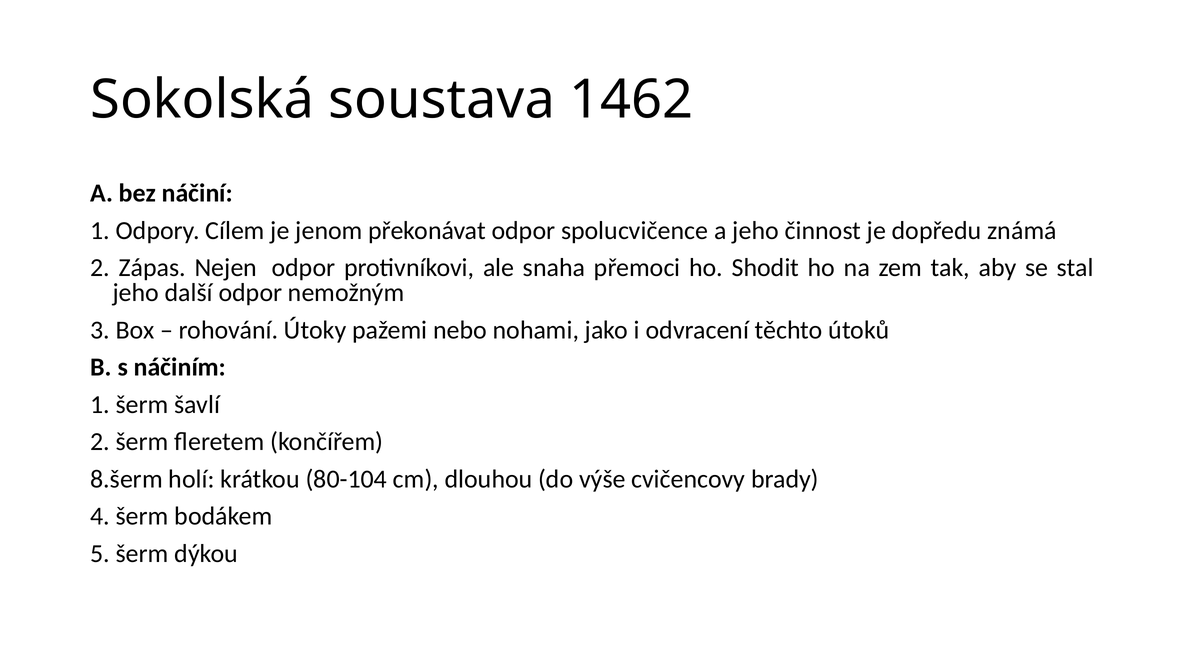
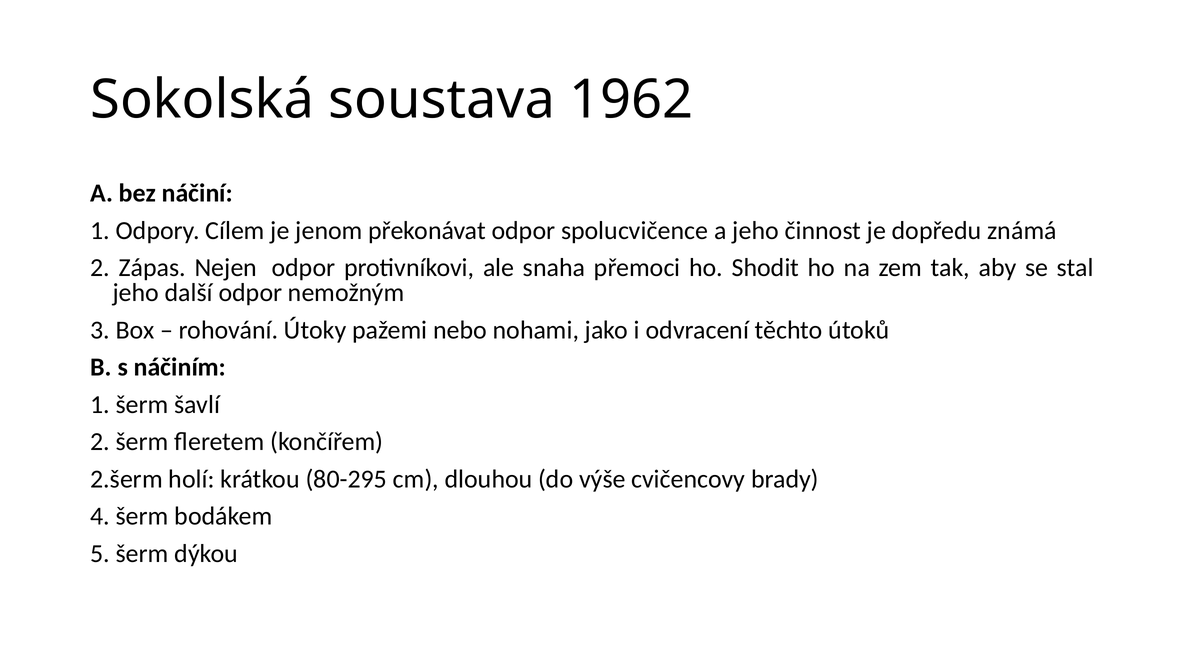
1462: 1462 -> 1962 (631, 100)
8.šerm: 8.šerm -> 2.šerm (127, 479)
80-104: 80-104 -> 80-295 (346, 479)
